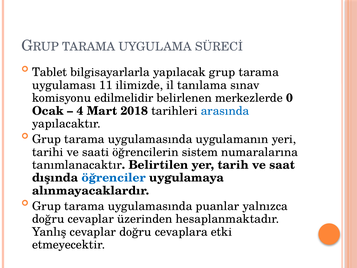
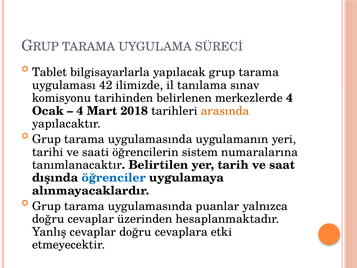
11: 11 -> 42 (106, 85)
edilmelidir: edilmelidir -> tarihinden (124, 98)
merkezlerde 0: 0 -> 4 (290, 98)
arasında colour: blue -> orange (225, 111)
